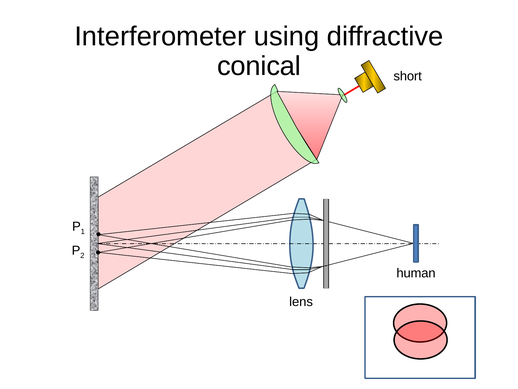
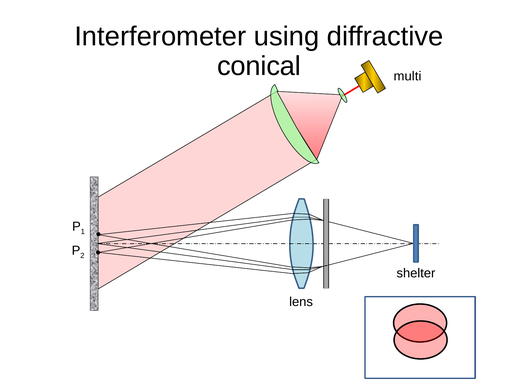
short: short -> multi (408, 76)
human: human -> shelter (416, 273)
